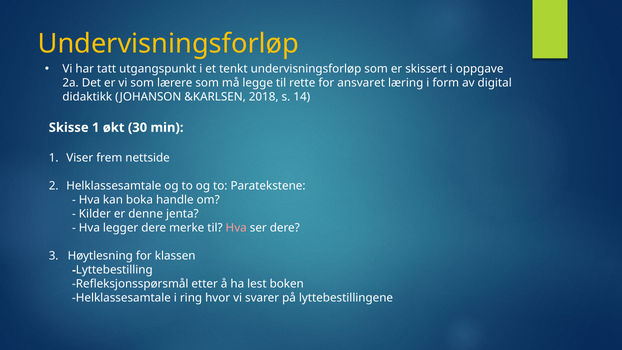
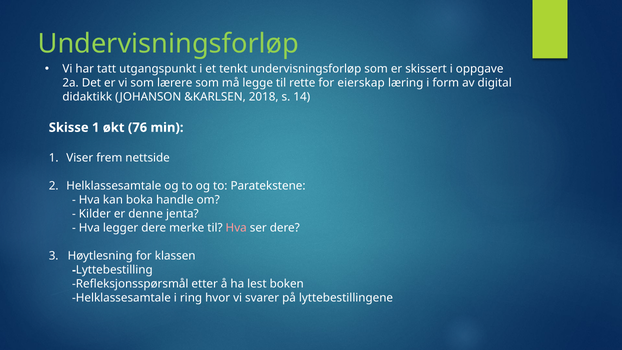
Undervisningsforløp colour: yellow -> light green (168, 44)
ansvaret: ansvaret -> eierskap (361, 83)
30: 30 -> 76 (138, 128)
